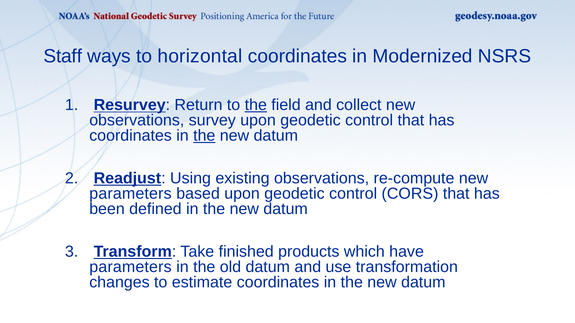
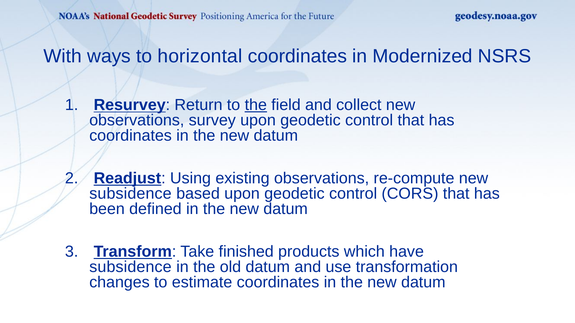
Staff: Staff -> With (63, 56)
the underline: present -> none (204, 136)
parameters: parameters -> subsidence (130, 194)
parameters: parameters -> subsidence (130, 267)
